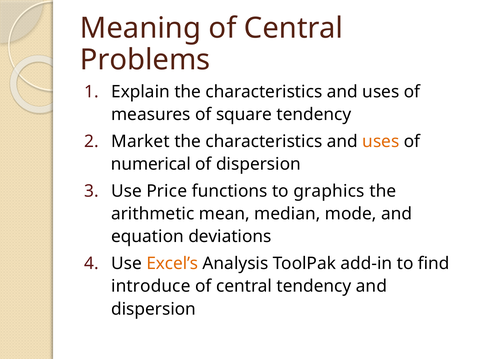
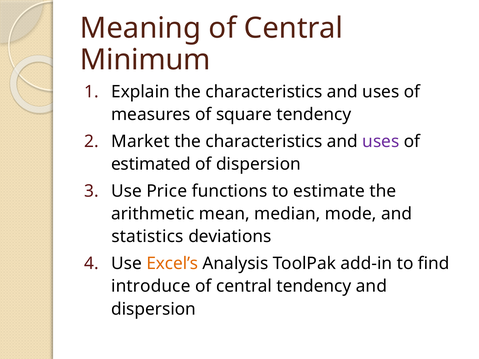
Problems: Problems -> Minimum (145, 60)
uses colour: orange -> purple (381, 142)
numerical: numerical -> estimated (151, 164)
graphics: graphics -> estimate (329, 191)
equation: equation -> statistics (147, 237)
